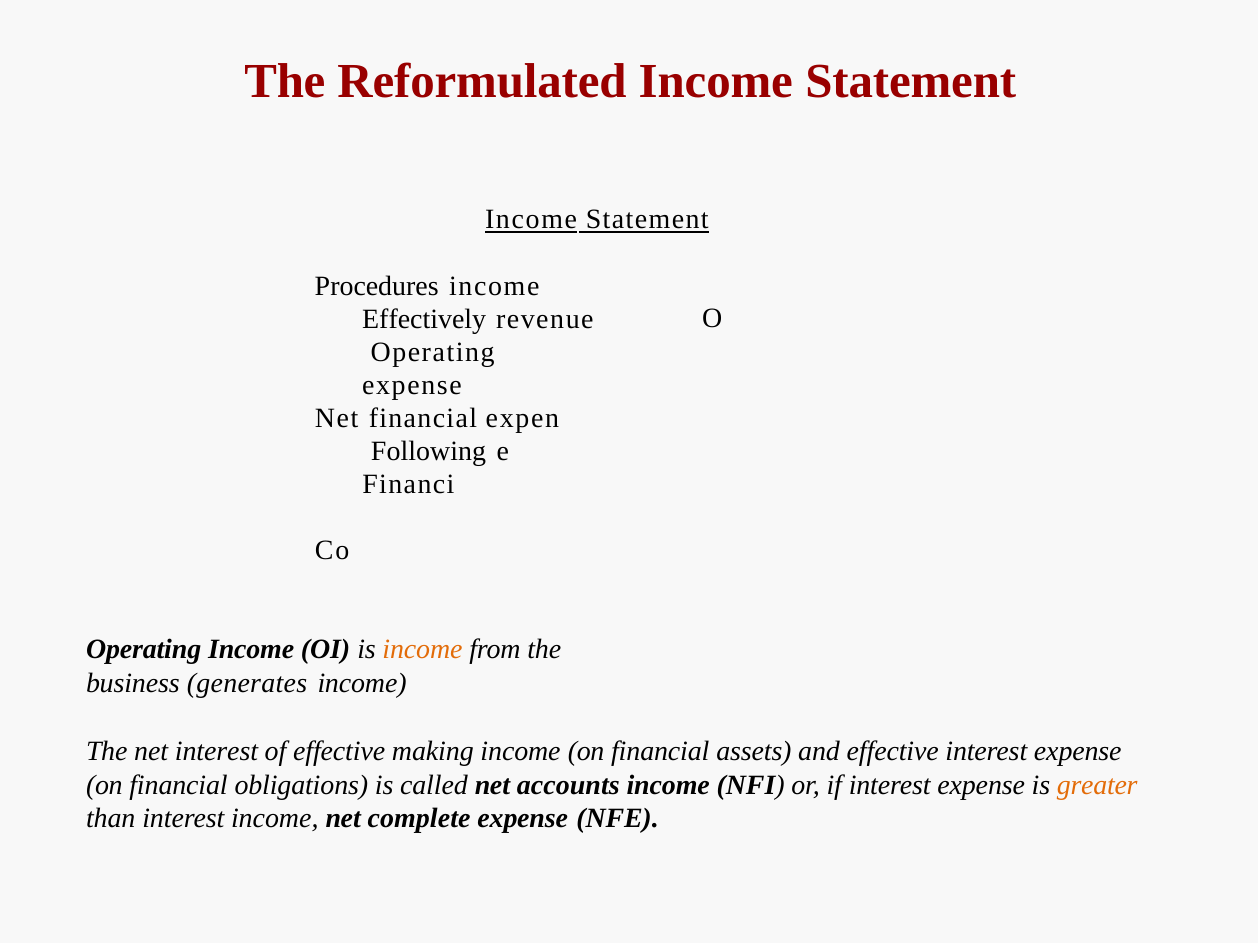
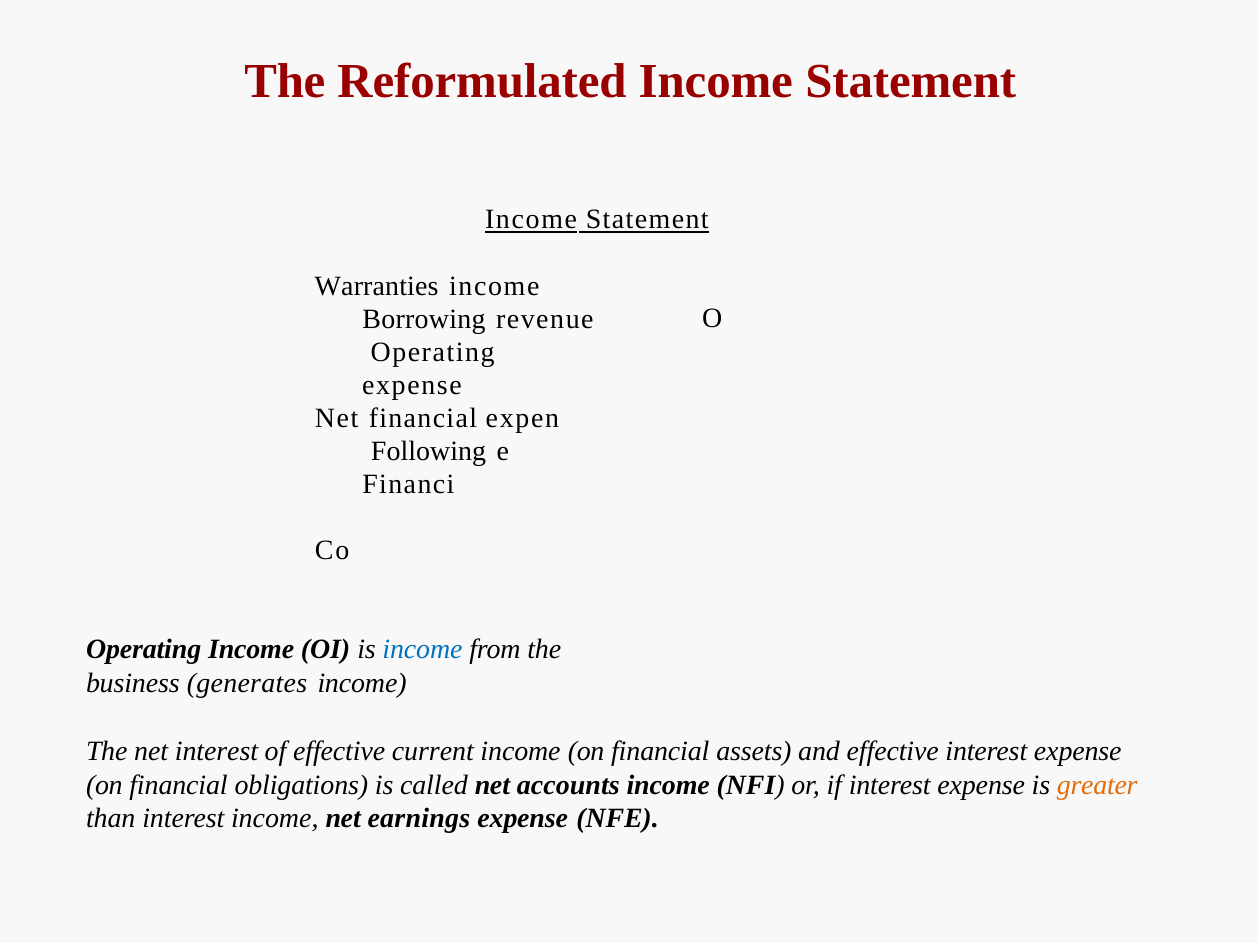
Procedures: Procedures -> Warranties (377, 287)
Effectively: Effectively -> Borrowing (424, 319)
income colour: orange -> blue (422, 650)
making: making -> current (433, 752)
complete: complete -> earnings (419, 819)
